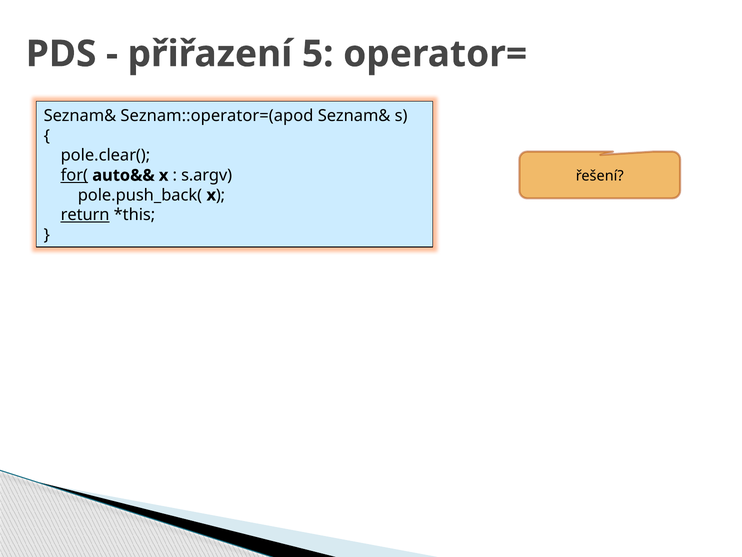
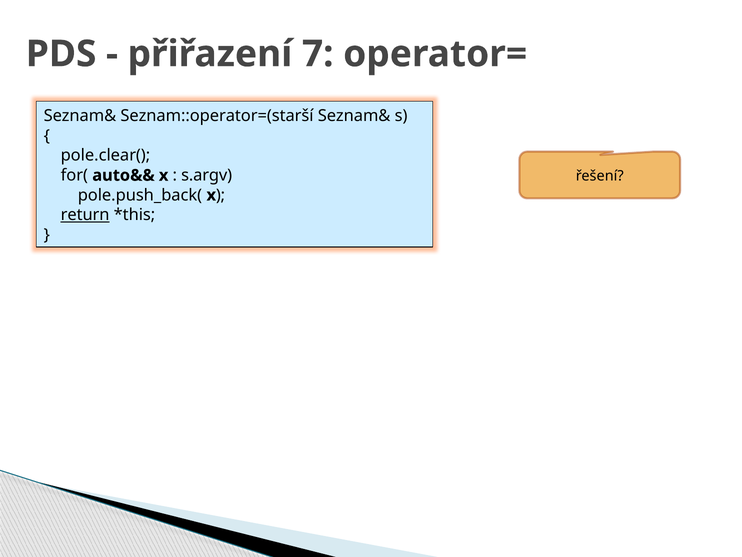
5: 5 -> 7 (318, 54)
Seznam::operator=(apod: Seznam::operator=(apod -> Seznam::operator=(starší (217, 116)
for( underline: present -> none (74, 175)
